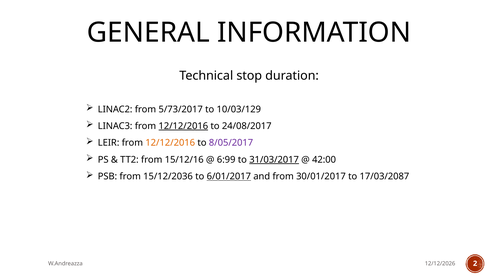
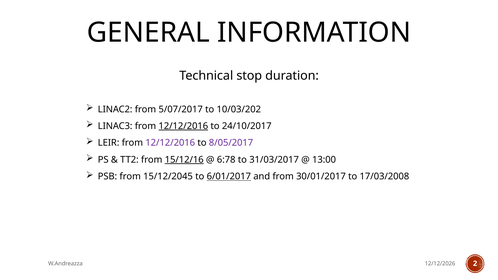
5/73/2017: 5/73/2017 -> 5/07/2017 (181, 109)
10/03/129: 10/03/129 -> 10/03/202 (239, 109)
24/08/2017: 24/08/2017 -> 24/10/2017 (247, 126)
12/12/2016 colour: orange -> purple (170, 143)
15/12/16 underline: none -> present (184, 160)
6:99: 6:99 -> 6:78 (226, 160)
31/03/2017 underline: present -> none (274, 160)
42:00: 42:00 -> 13:00 (324, 160)
15/12/2036: 15/12/2036 -> 15/12/2045 (168, 177)
17/03/2087: 17/03/2087 -> 17/03/2008 (384, 177)
